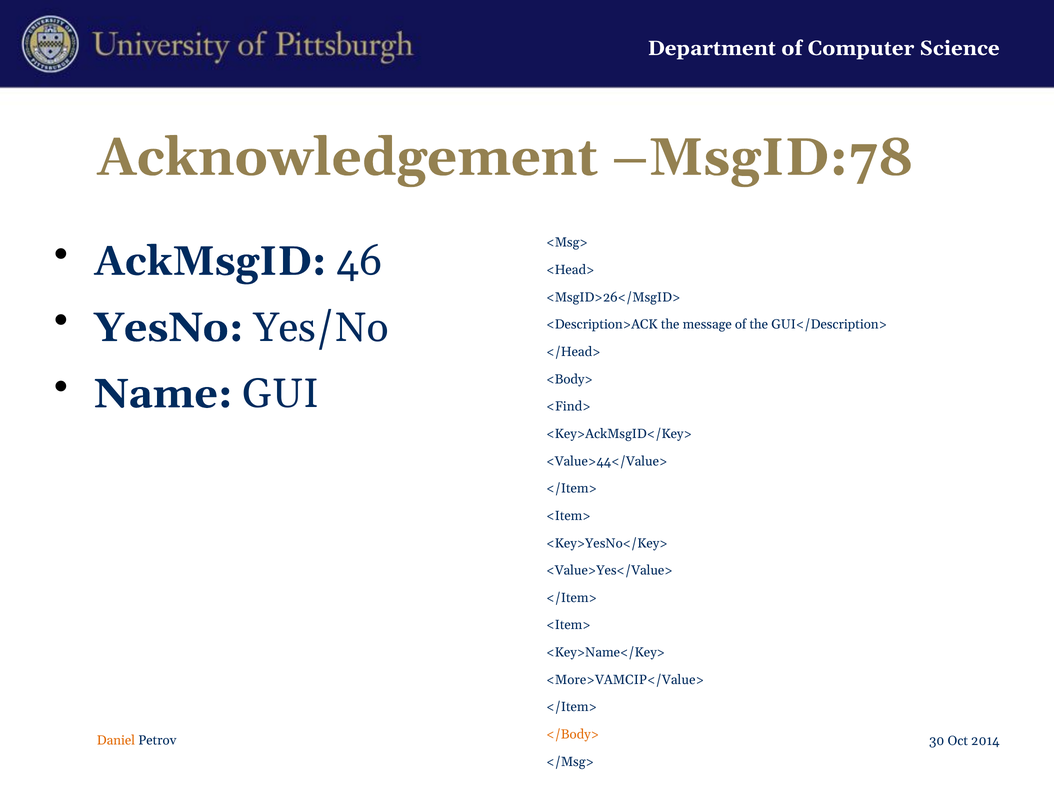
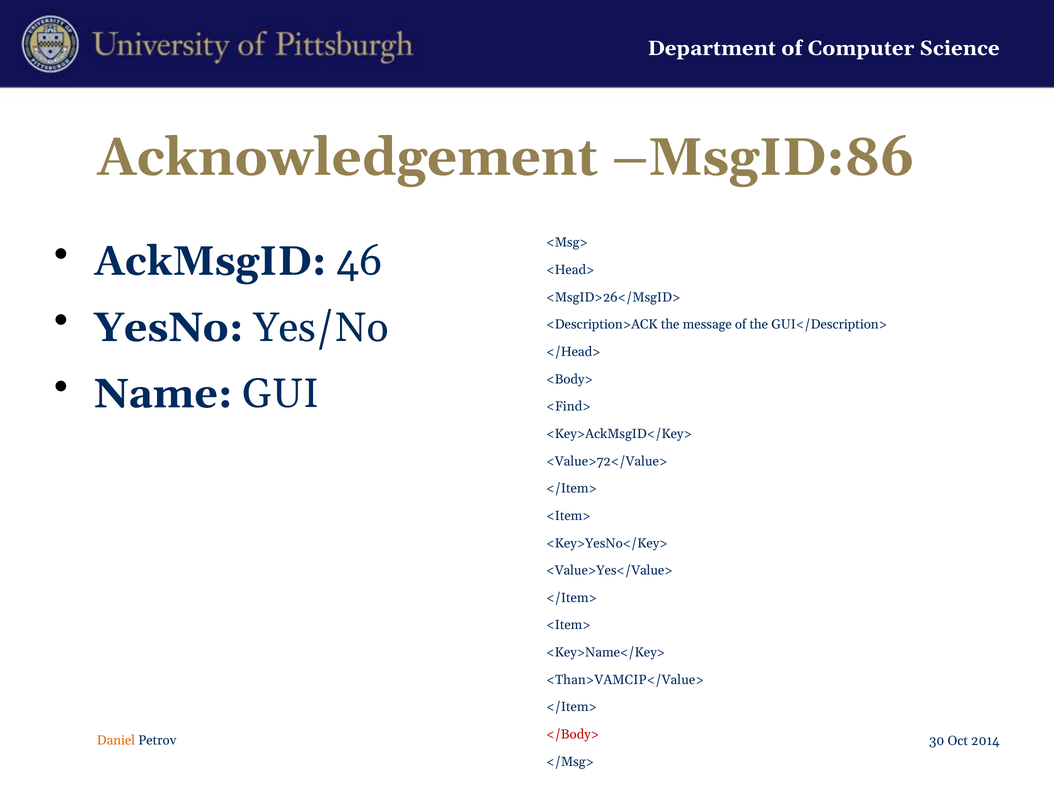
MsgID:78: MsgID:78 -> MsgID:86 (763, 157)
<Value>44</Value>: <Value>44</Value> -> <Value>72</Value> (607, 461)
<More>VAMCIP</Value>: <More>VAMCIP</Value> -> <Than>VAMCIP</Value> (625, 679)
</Body> colour: orange -> red (573, 734)
